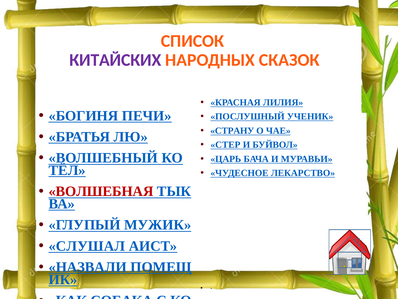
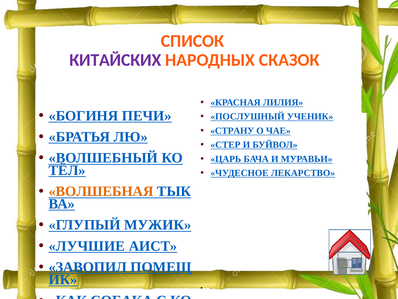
ВОЛШЕБНАЯ colour: red -> orange (101, 191)
СЛУШАЛ: СЛУШАЛ -> ЛУЧШИЕ (87, 246)
НАЗВАЛИ: НАЗВАЛИ -> ЗАВОПИЛ (88, 267)
